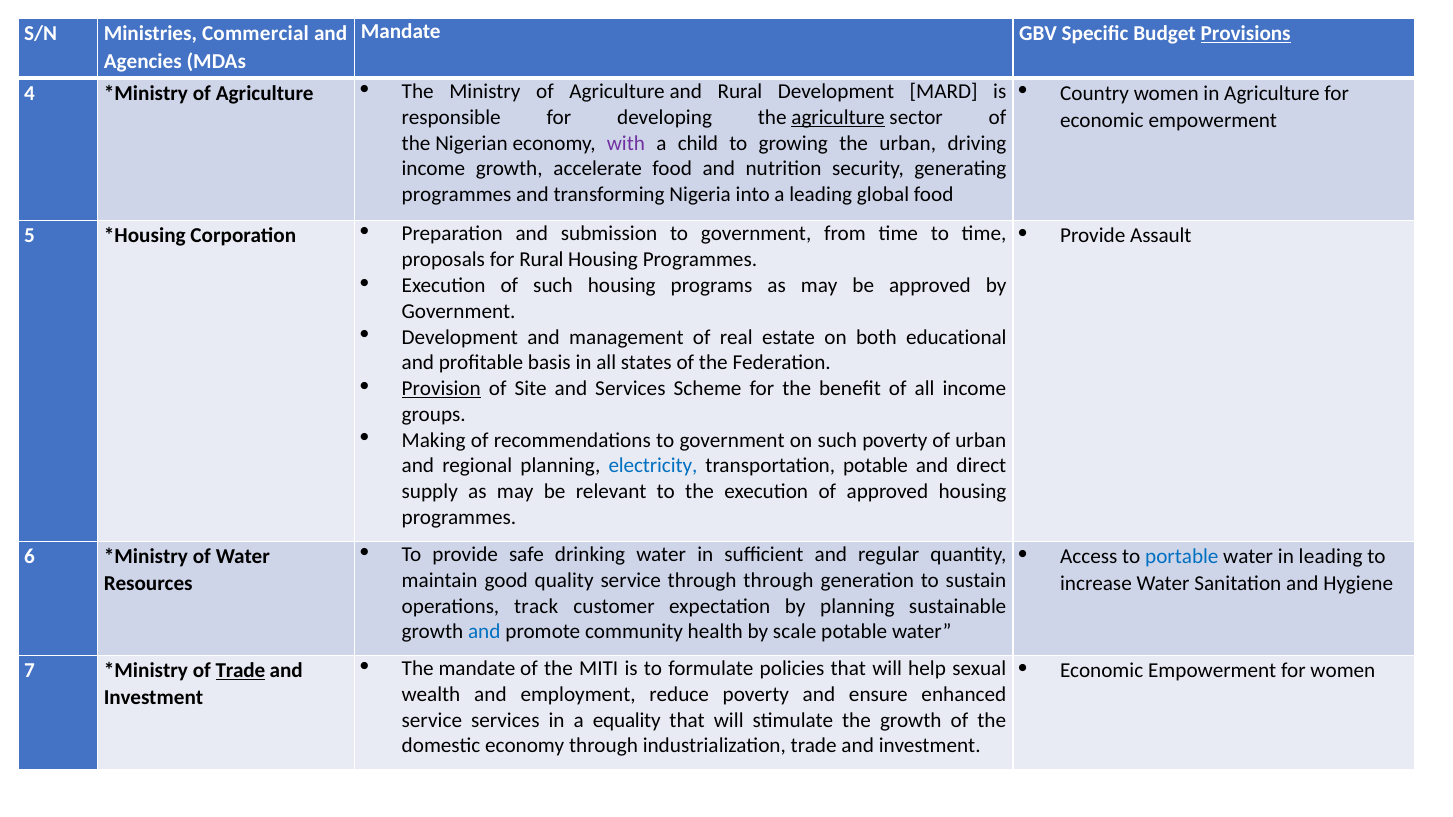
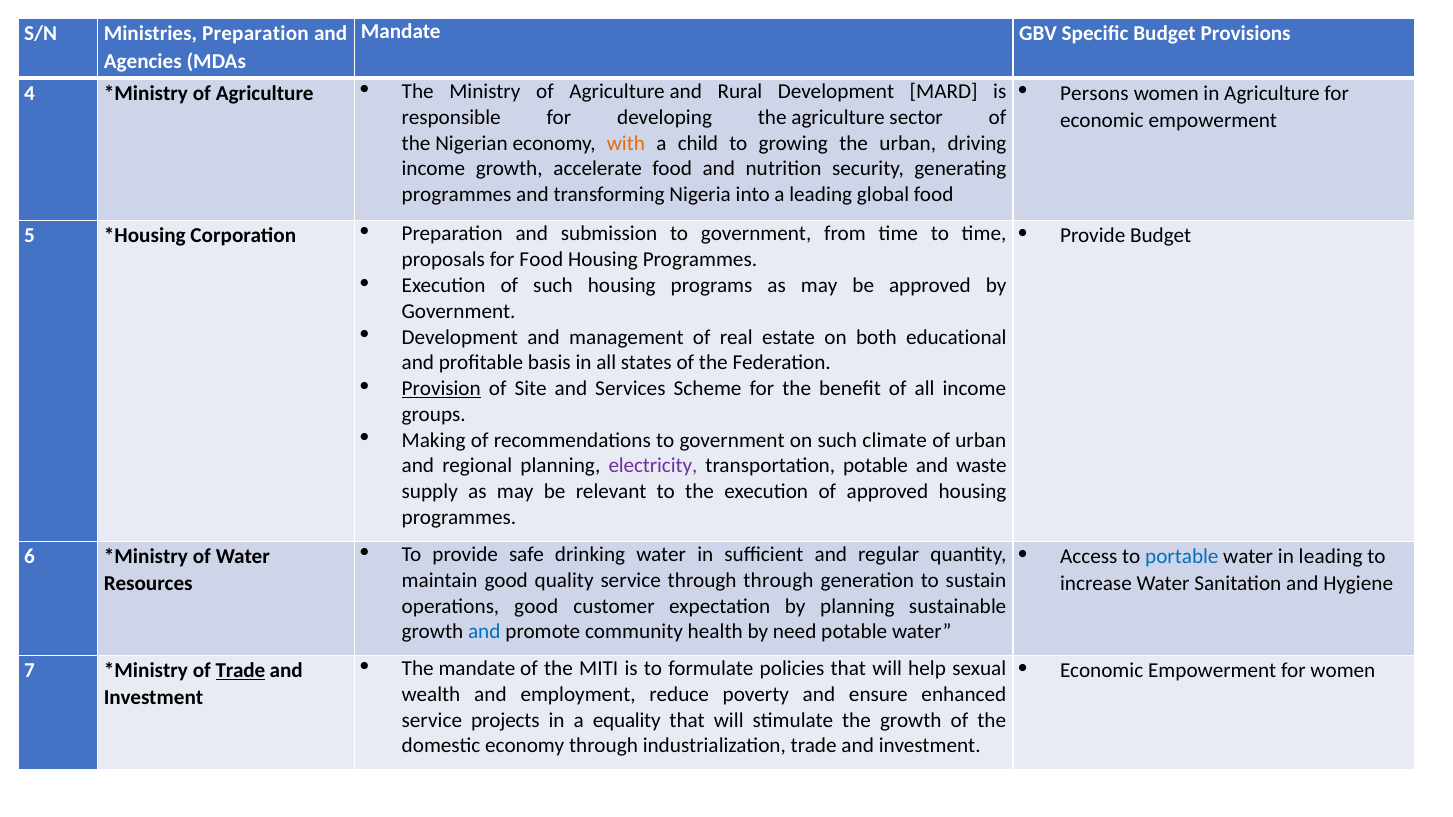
Provisions underline: present -> none (1246, 34)
Ministries Commercial: Commercial -> Preparation (255, 34)
Country: Country -> Persons (1094, 93)
agriculture underline: present -> none (838, 117)
with colour: purple -> orange (626, 143)
Provide Assault: Assault -> Budget (1161, 236)
for Rural: Rural -> Food (541, 260)
such poverty: poverty -> climate (895, 440)
electricity colour: blue -> purple (653, 466)
direct: direct -> waste (981, 466)
operations track: track -> good (536, 606)
scale: scale -> need (795, 632)
service services: services -> projects (505, 720)
